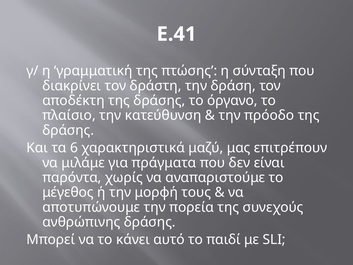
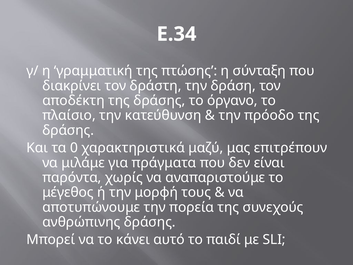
Ε.41: Ε.41 -> Ε.34 (177, 34)
6: 6 -> 0 (74, 148)
